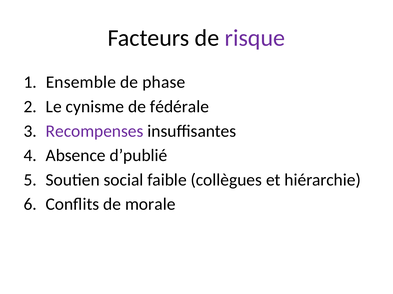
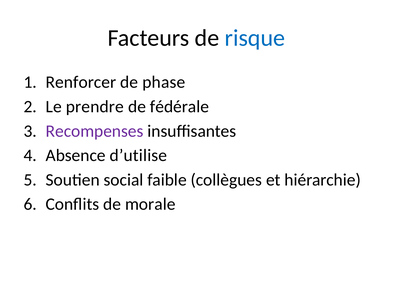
risque colour: purple -> blue (255, 38)
Ensemble: Ensemble -> Renforcer (81, 82)
cynisme: cynisme -> prendre (95, 107)
d’publié: d’publié -> d’utilise (138, 156)
